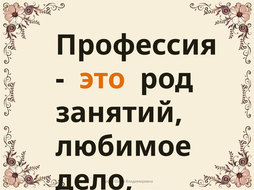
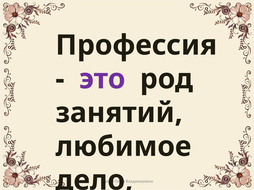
это colour: orange -> purple (102, 79)
